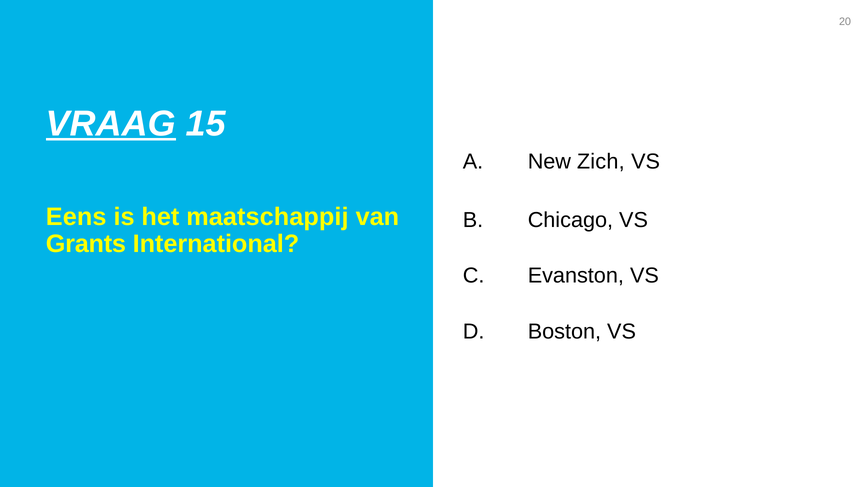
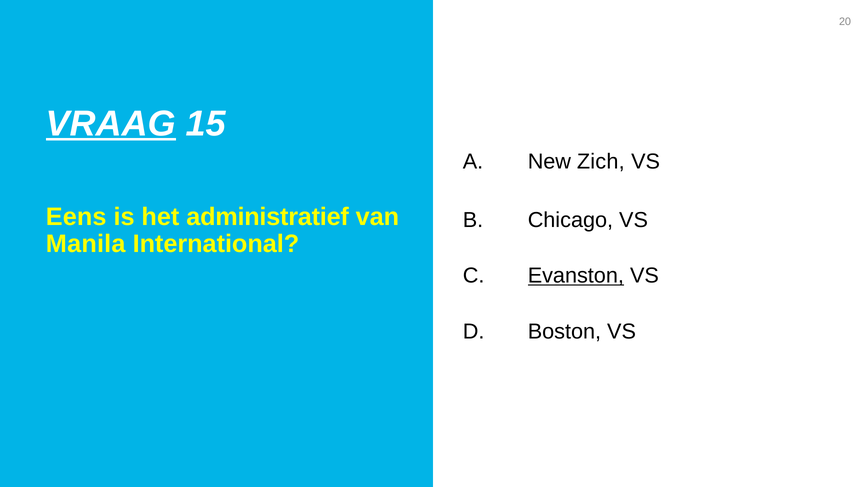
maatschappij: maatschappij -> administratief (268, 217)
Grants: Grants -> Manila (86, 244)
Evanston underline: none -> present (576, 276)
